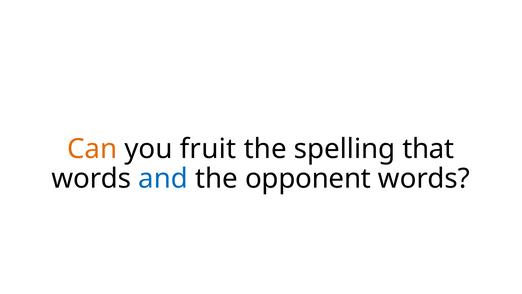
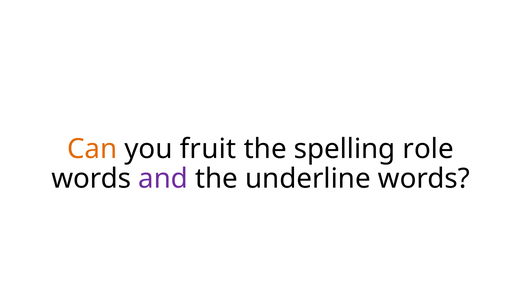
that: that -> role (428, 149)
and colour: blue -> purple (163, 179)
opponent: opponent -> underline (308, 179)
